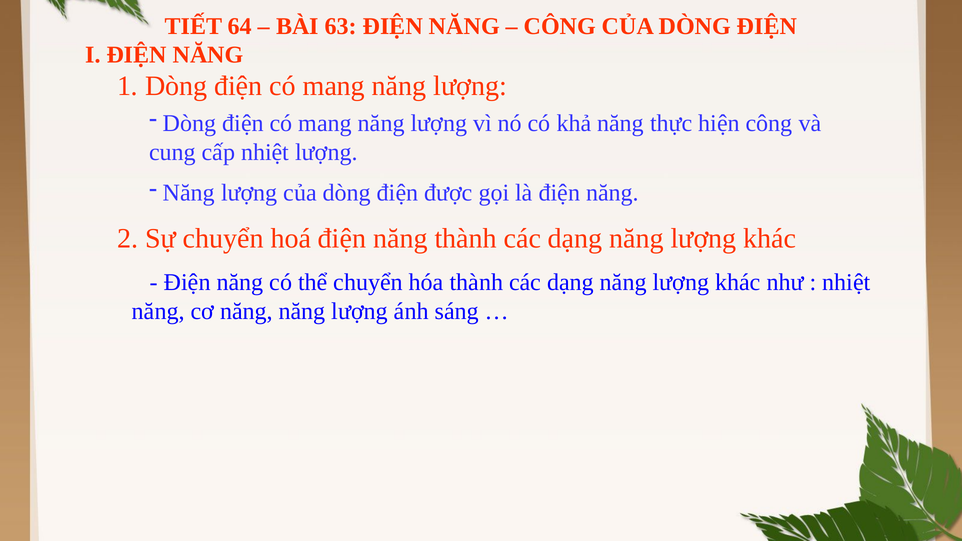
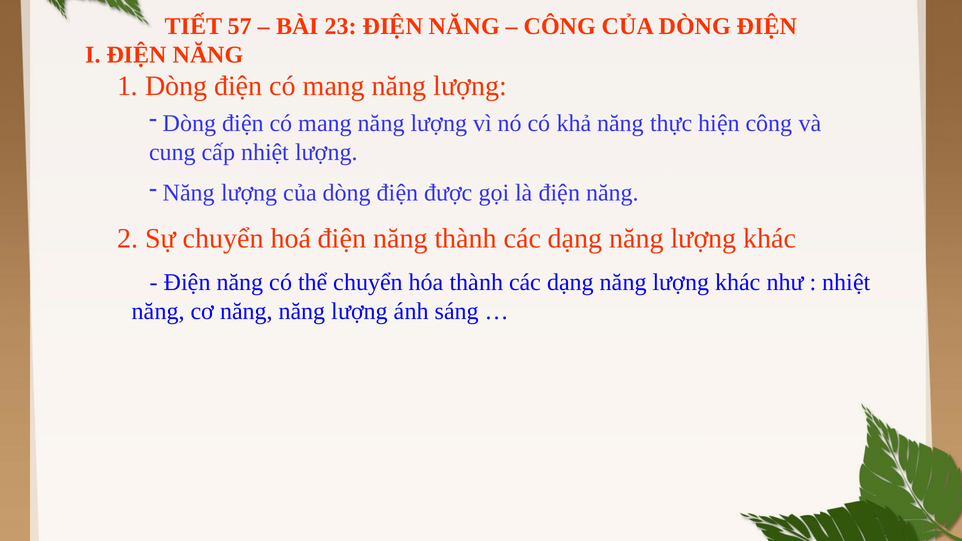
64: 64 -> 57 (240, 26)
63: 63 -> 23 (341, 26)
